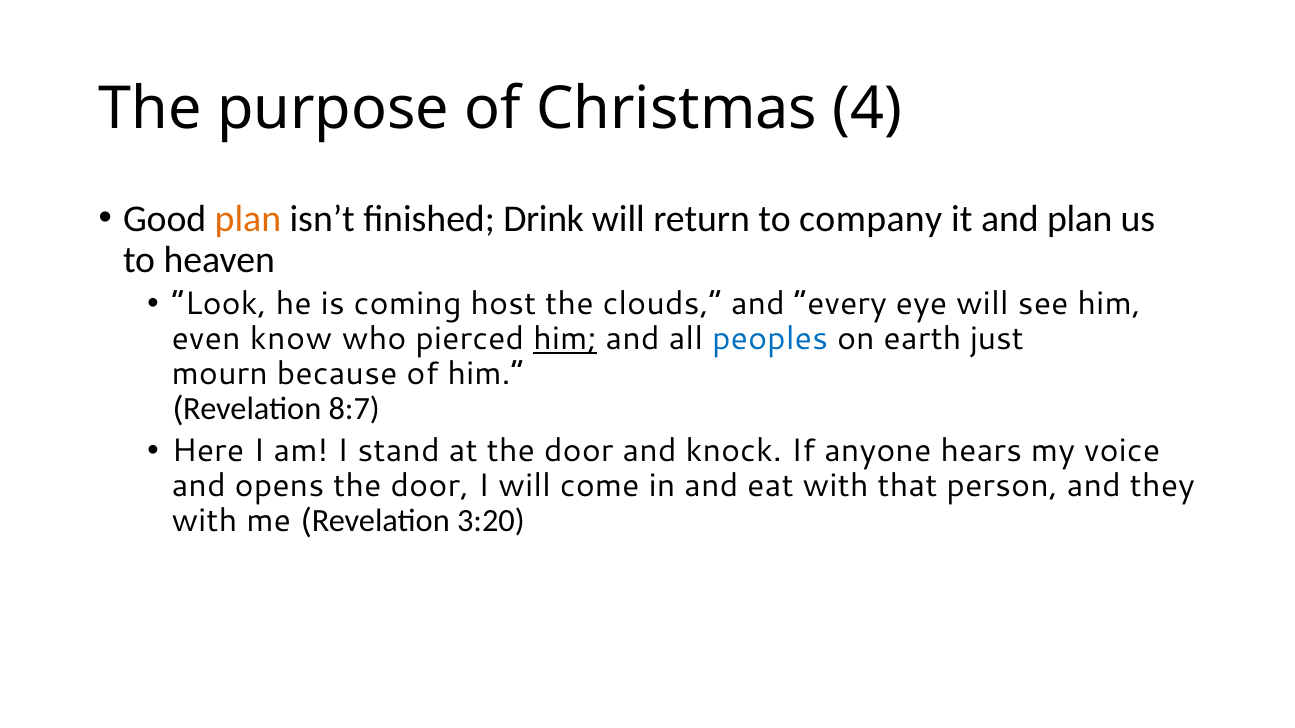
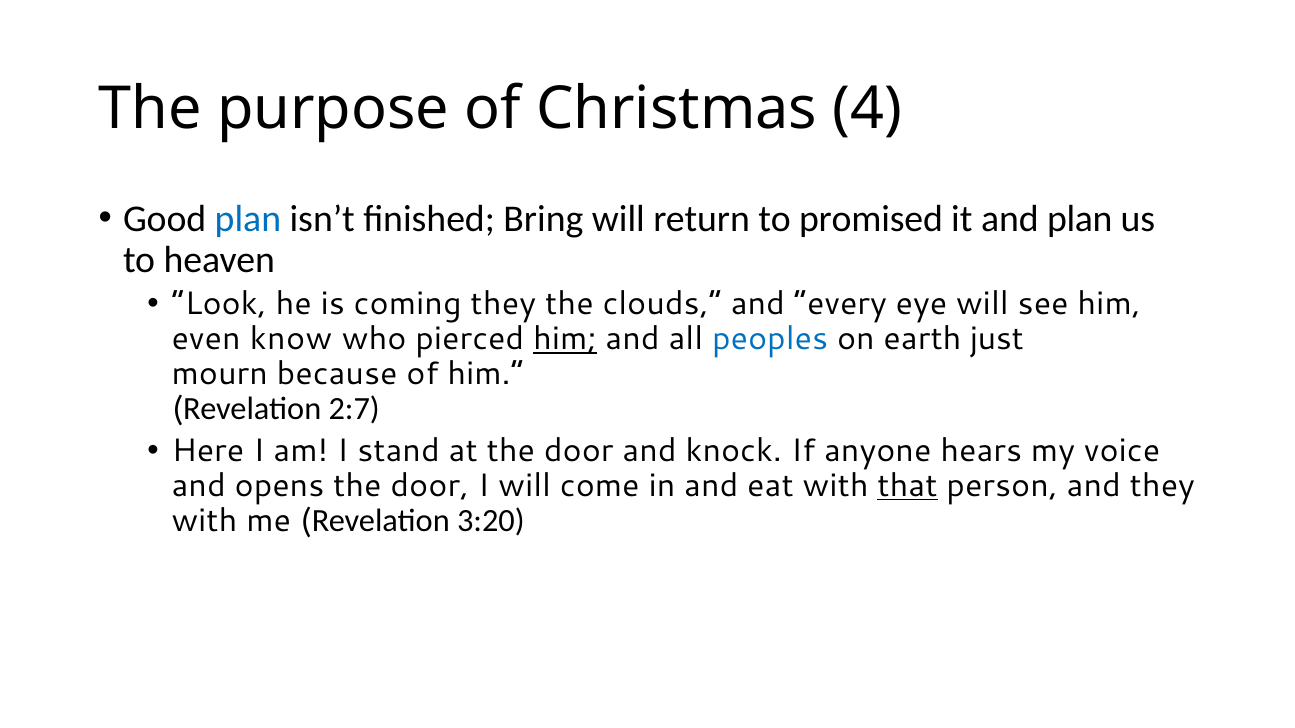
plan colour: orange -> blue (248, 219)
Drink: Drink -> Bring (543, 219)
company: company -> promised (871, 219)
coming host: host -> they (503, 304)
8:7: 8:7 -> 2:7 (354, 409)
that underline: none -> present (907, 486)
